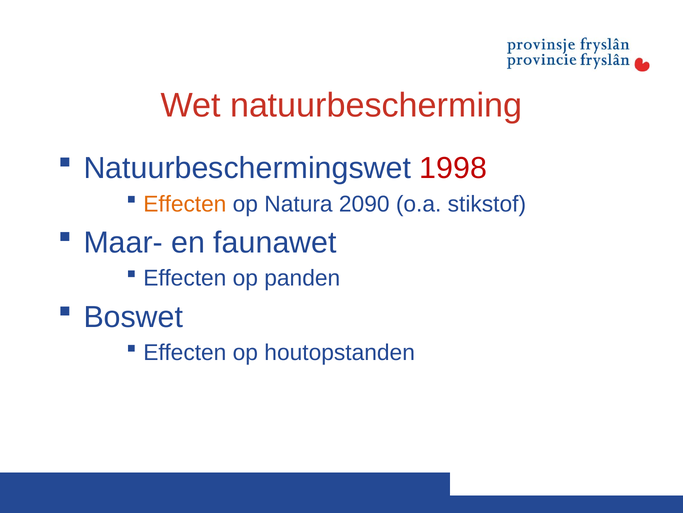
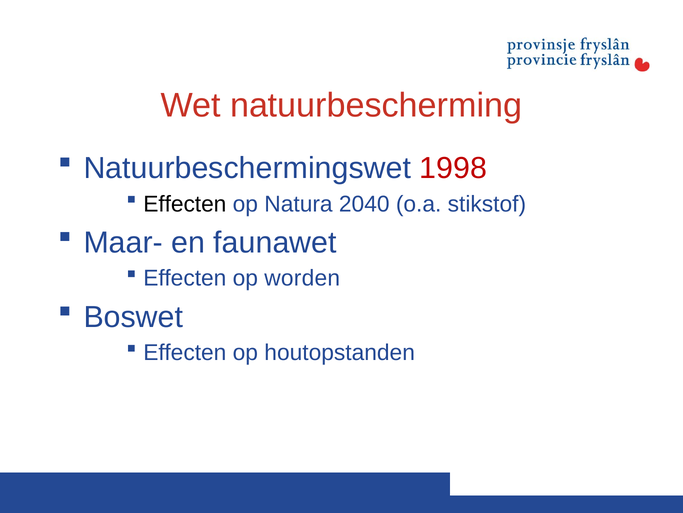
Effecten colour: orange -> black (185, 204)
2090: 2090 -> 2040 (364, 204)
panden: panden -> worden (302, 278)
